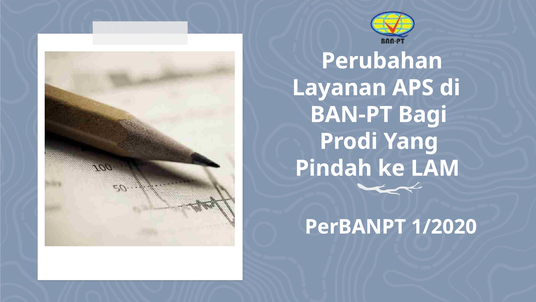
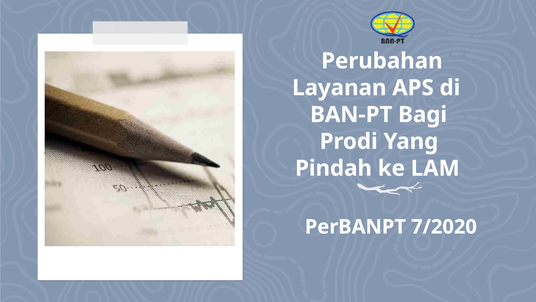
1/2020: 1/2020 -> 7/2020 (444, 227)
